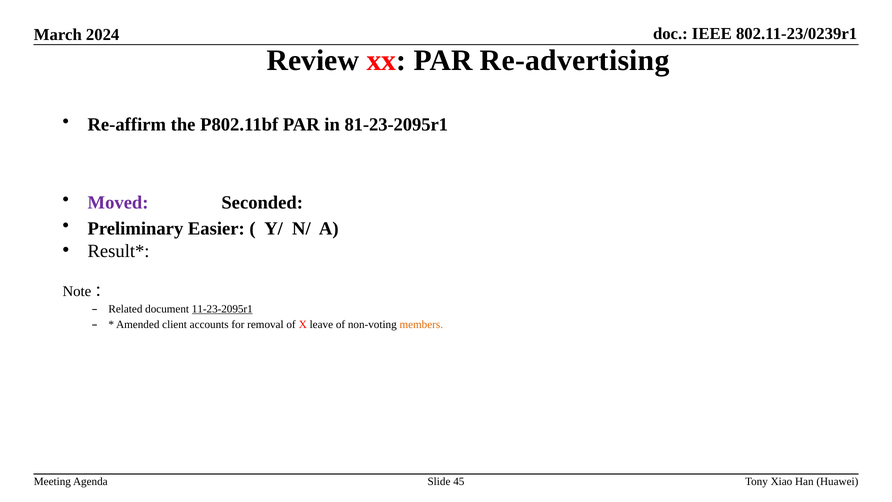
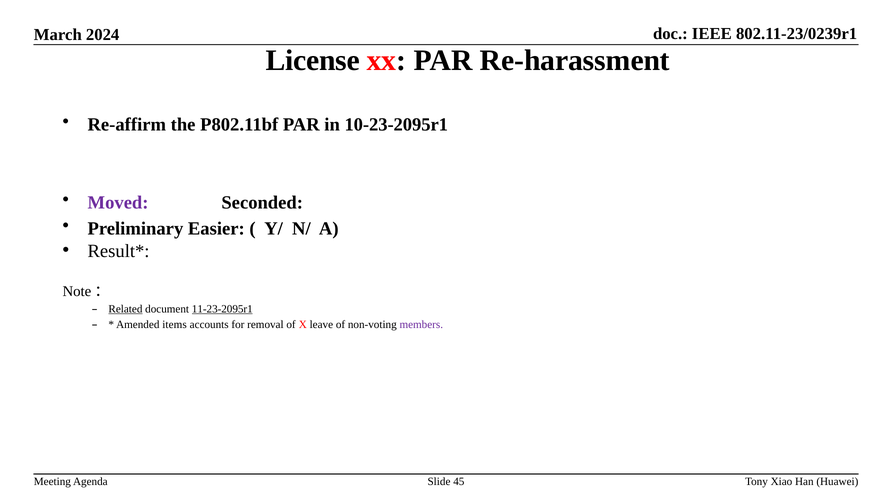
Review: Review -> License (313, 61)
Re-advertising: Re-advertising -> Re-harassment (575, 61)
81-23-2095r1: 81-23-2095r1 -> 10-23-2095r1 (396, 124)
Related underline: none -> present (125, 309)
client: client -> items (175, 325)
members colour: orange -> purple (421, 325)
